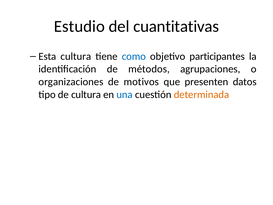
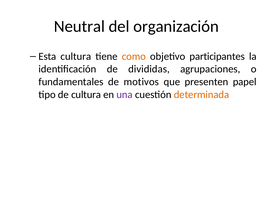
Estudio: Estudio -> Neutral (79, 26)
cuantitativas: cuantitativas -> organización (176, 26)
como colour: blue -> orange (134, 56)
métodos: métodos -> divididas (149, 69)
organizaciones: organizaciones -> fundamentales (71, 82)
datos: datos -> papel (245, 82)
una colour: blue -> purple (125, 94)
